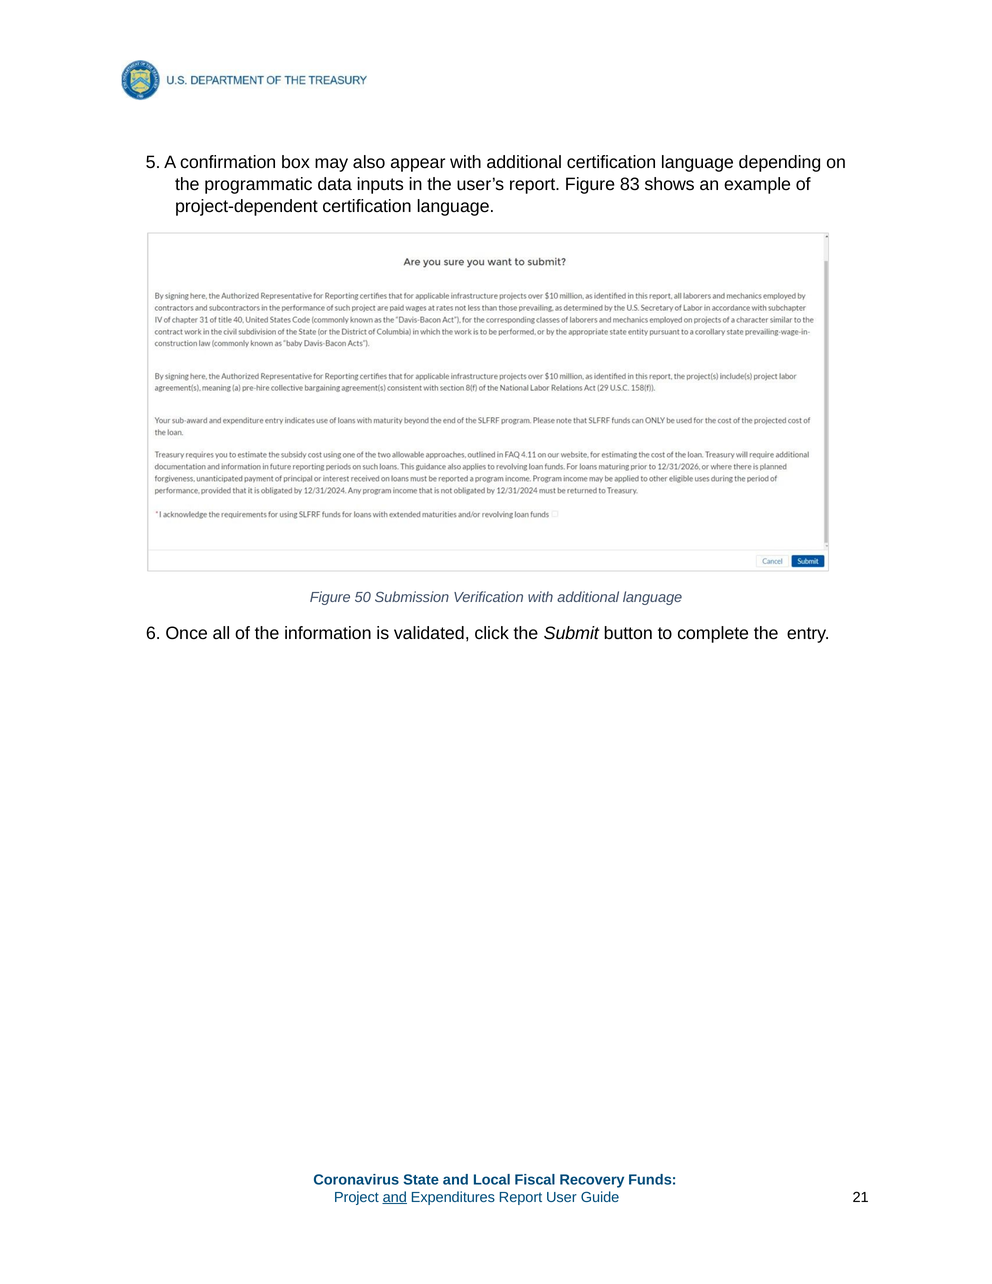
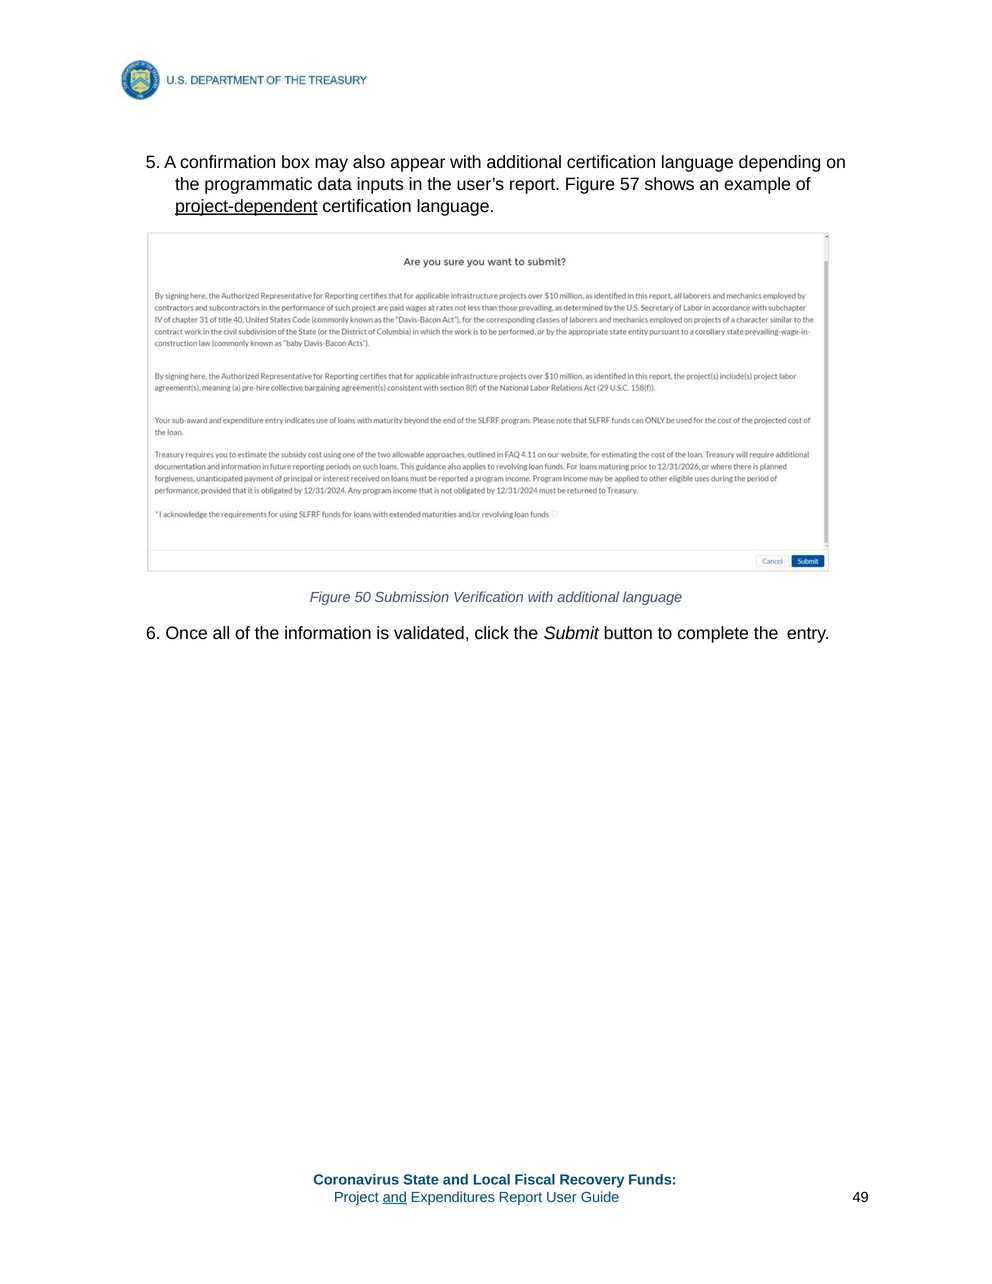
83: 83 -> 57 (630, 185)
project-dependent underline: none -> present (246, 207)
21: 21 -> 49 (861, 1197)
